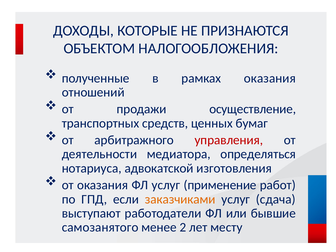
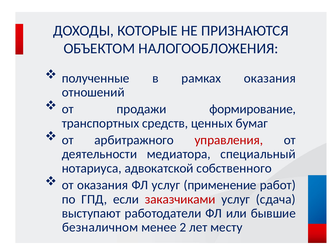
осуществление: осуществление -> формирование (253, 109)
определяться: определяться -> специальный (258, 154)
изготовления: изготовления -> собственного (234, 168)
заказчиками colour: orange -> red (180, 199)
самозанятого: самозанятого -> безналичном (100, 227)
